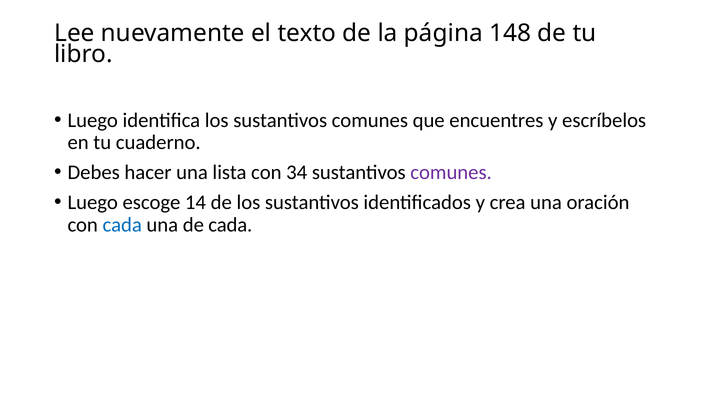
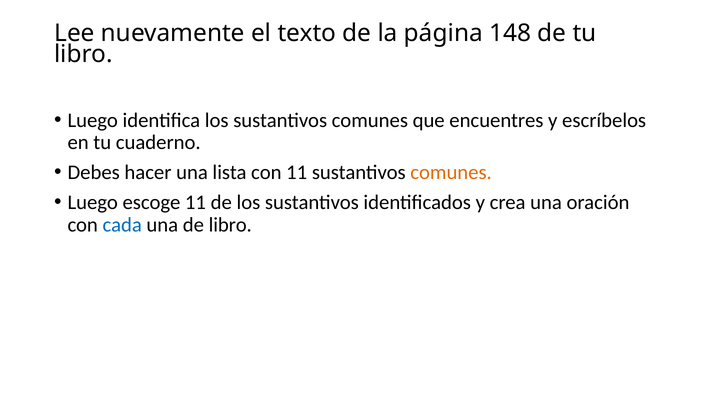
con 34: 34 -> 11 (297, 172)
comunes colour: purple -> orange (451, 172)
escoge 14: 14 -> 11 (195, 202)
de cada: cada -> libro (230, 225)
